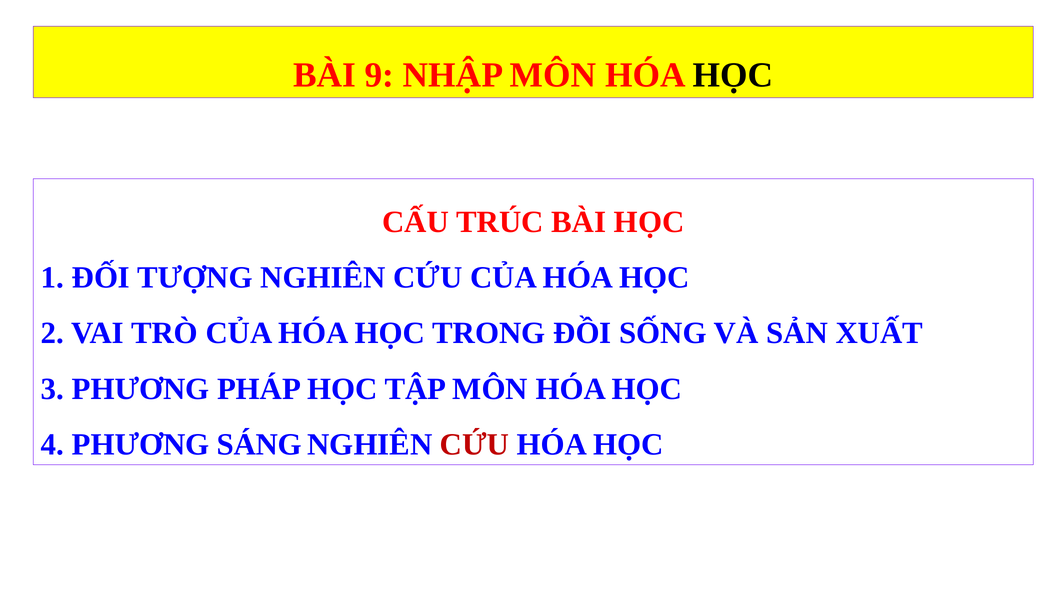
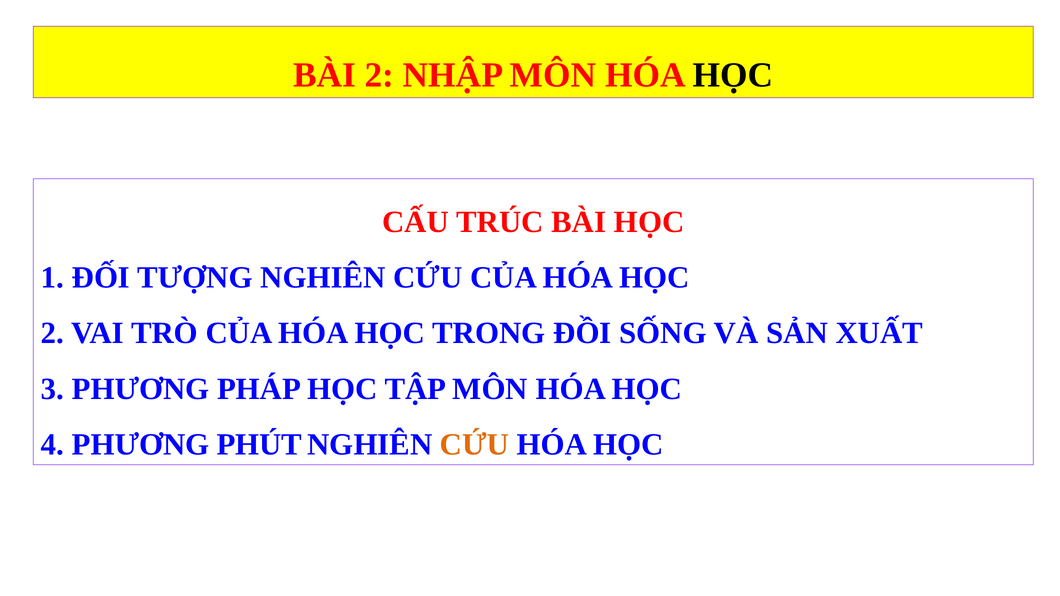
BÀI 9: 9 -> 2 (379, 75)
SÁNG: SÁNG -> PHÚT (259, 445)
CỨU colour: red -> orange (475, 445)
